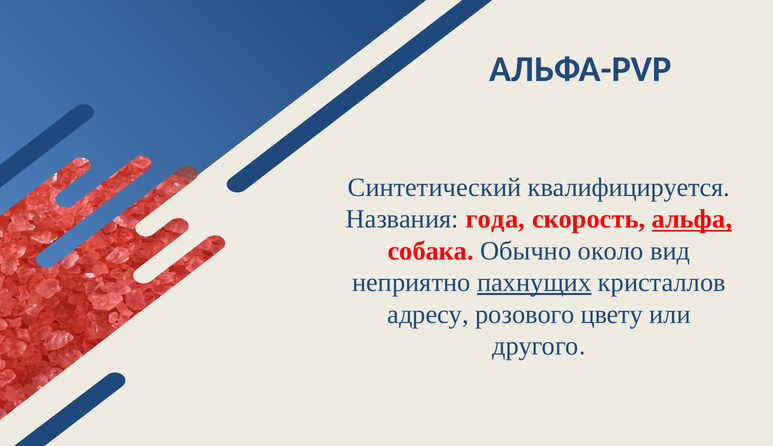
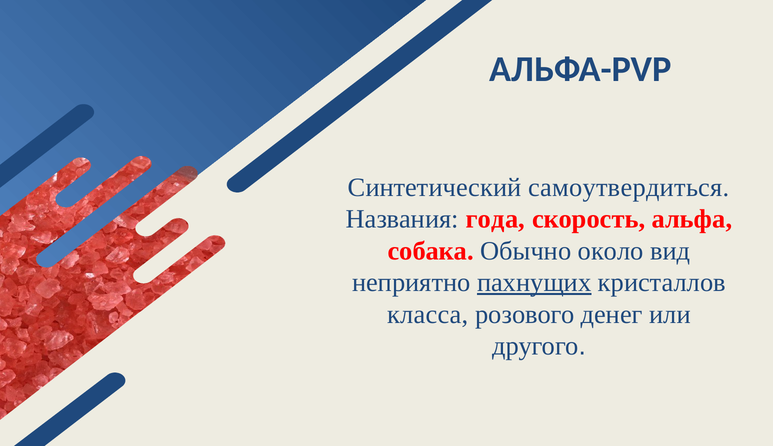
квалифицируется: квалифицируется -> самоутвердиться (629, 188)
альфа underline: present -> none (692, 219)
адресу: адресу -> класса (428, 315)
цвету: цвету -> денег (612, 315)
